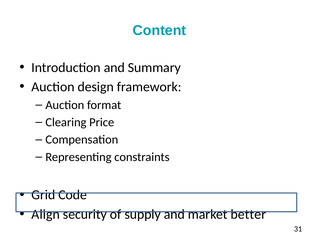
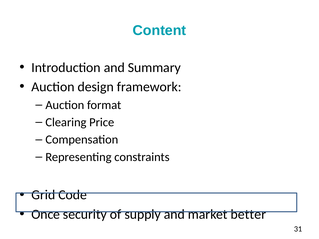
Align: Align -> Once (46, 214)
